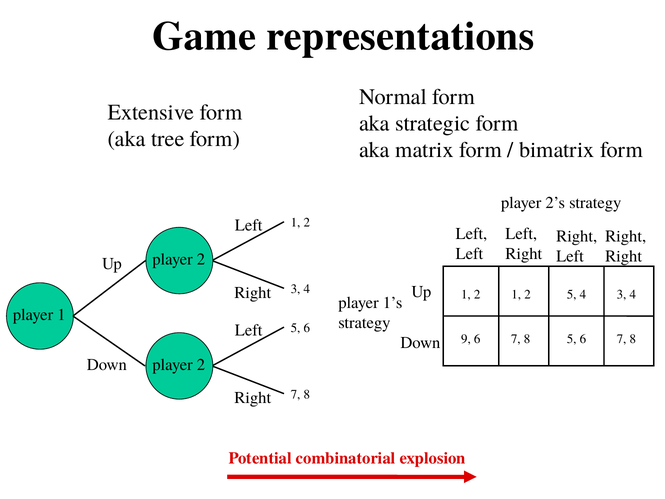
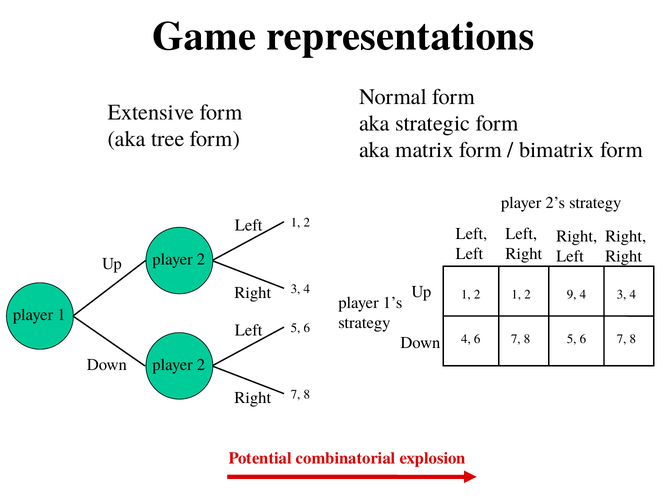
5: 5 -> 9 (572, 295)
9: 9 -> 4 (466, 339)
